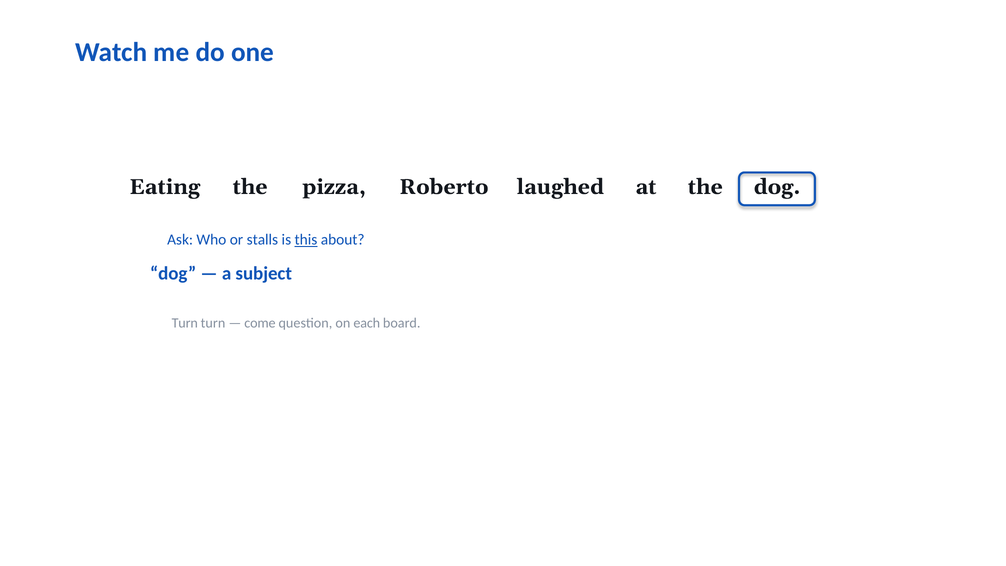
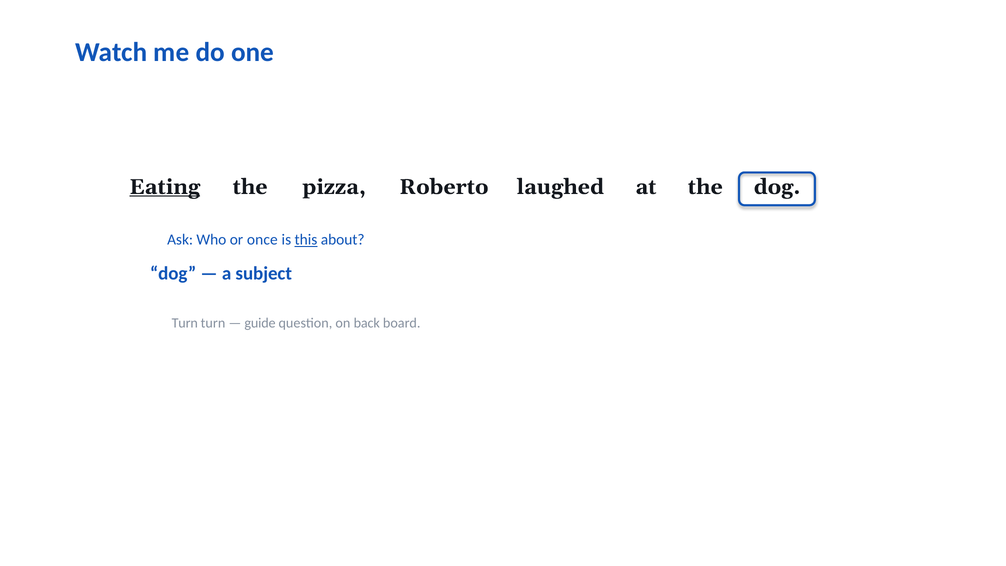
Eating underline: none -> present (165, 187)
stalls: stalls -> once (262, 240)
come: come -> guide (260, 323)
each: each -> back (367, 323)
